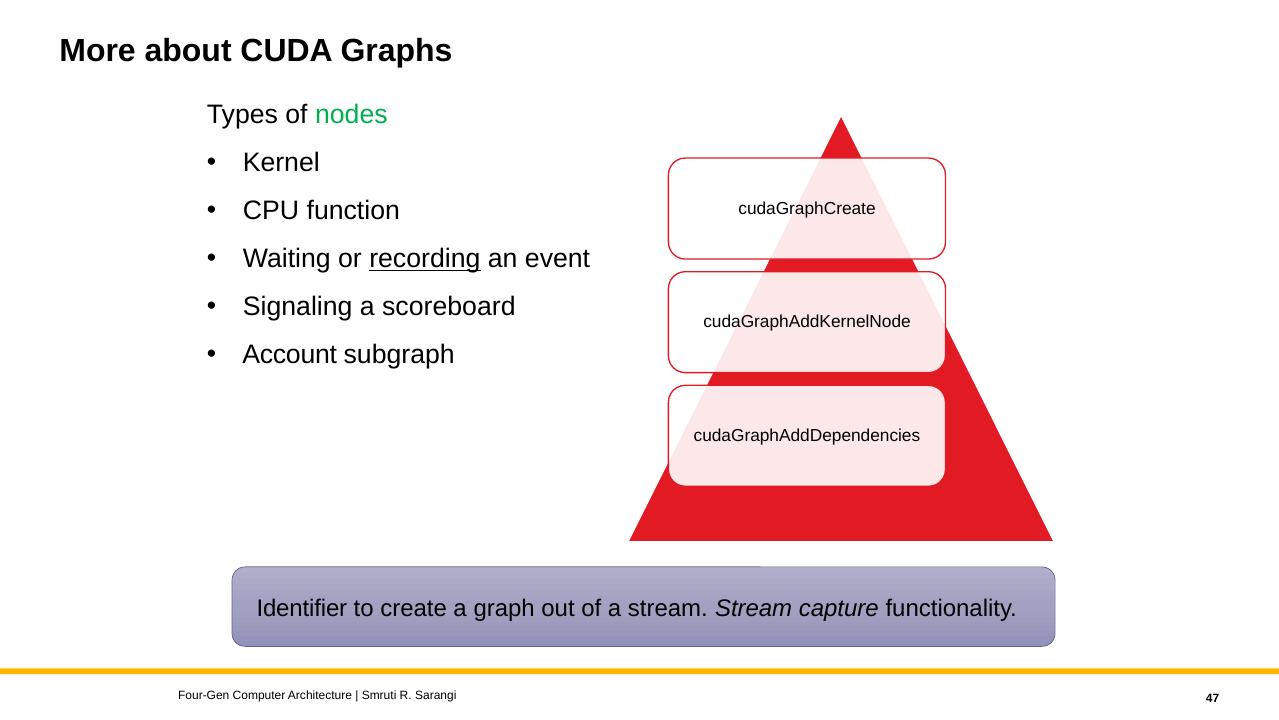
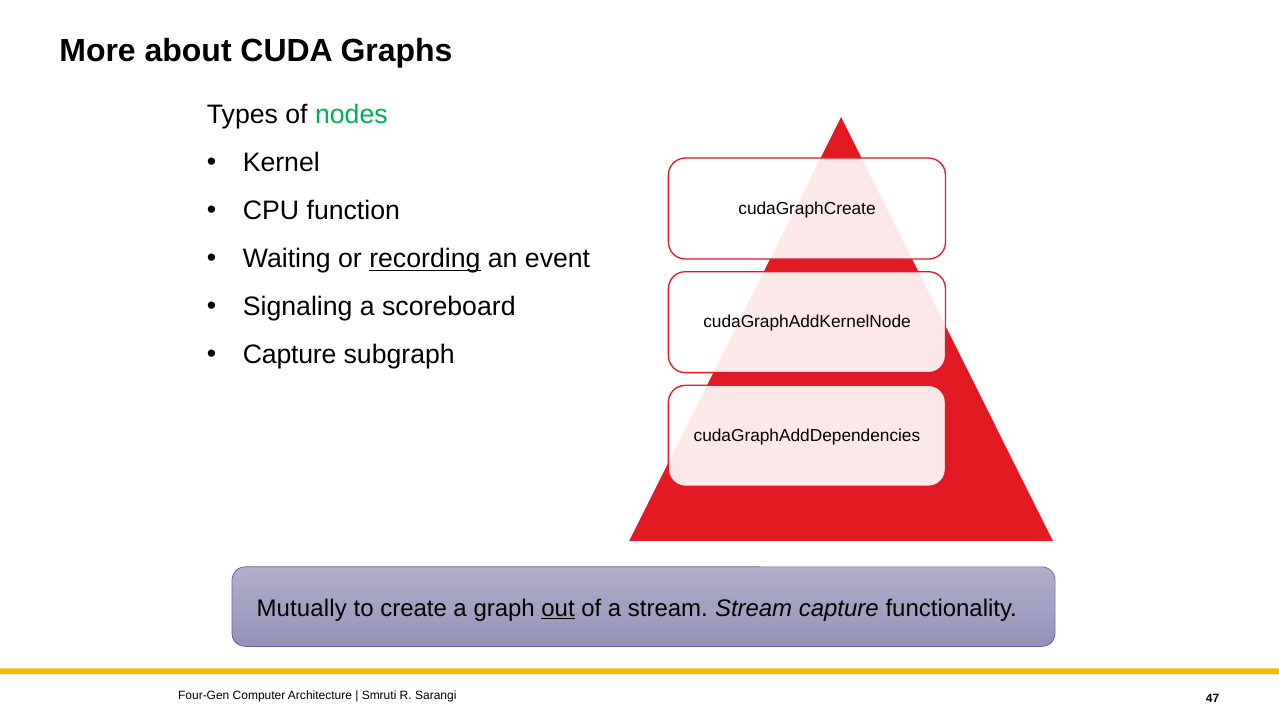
Account: Account -> Capture (290, 355)
Identifier: Identifier -> Mutually (302, 608)
out underline: none -> present (558, 608)
